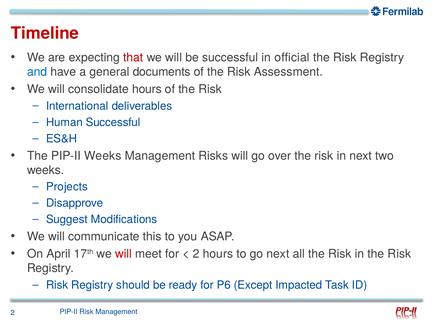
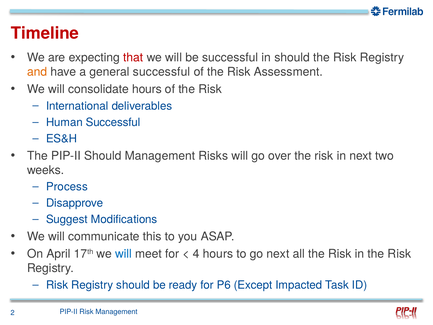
in official: official -> should (292, 57)
and colour: blue -> orange (37, 72)
general documents: documents -> successful (162, 72)
PIP-II Weeks: Weeks -> Should (103, 156)
Projects: Projects -> Process (67, 187)
will colour: red -> blue (124, 254)
2: 2 -> 4 (196, 254)
